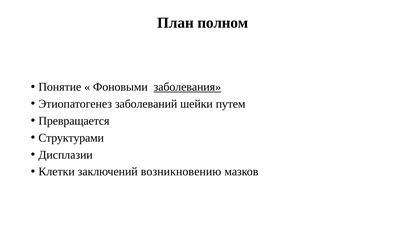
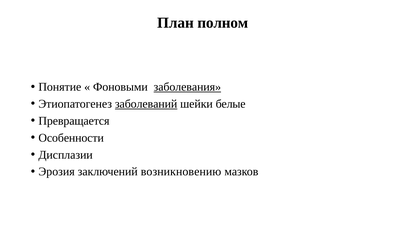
заболеваний underline: none -> present (146, 104)
путем: путем -> белые (231, 104)
Структурами: Структурами -> Особенности (71, 138)
Клетки: Клетки -> Эрозия (57, 172)
